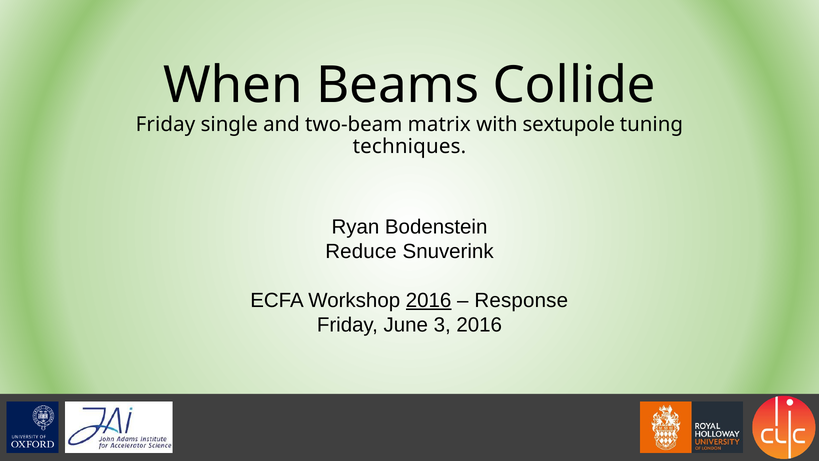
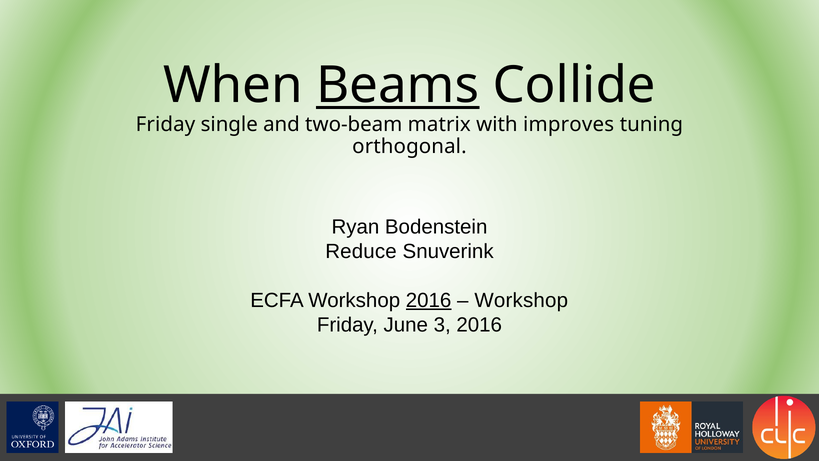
Beams underline: none -> present (398, 85)
sextupole: sextupole -> improves (569, 124)
techniques: techniques -> orthogonal (409, 146)
Response: Response -> Workshop (521, 300)
